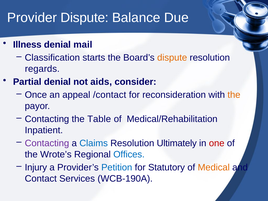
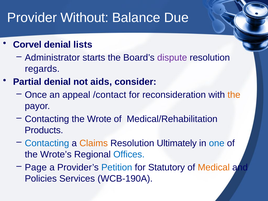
Provider Dispute: Dispute -> Without (85, 18)
Illness: Illness -> Corvel (27, 45)
mail: mail -> lists (83, 45)
Classification: Classification -> Administrator (52, 58)
dispute colour: orange -> purple (172, 58)
Table: Table -> Wrote (99, 119)
Inpatient: Inpatient -> Products (44, 130)
Contacting colour: purple -> blue (47, 143)
Claims colour: blue -> orange (94, 143)
one colour: red -> blue (217, 143)
Injury: Injury -> Page (36, 167)
Contact: Contact -> Policies (41, 179)
